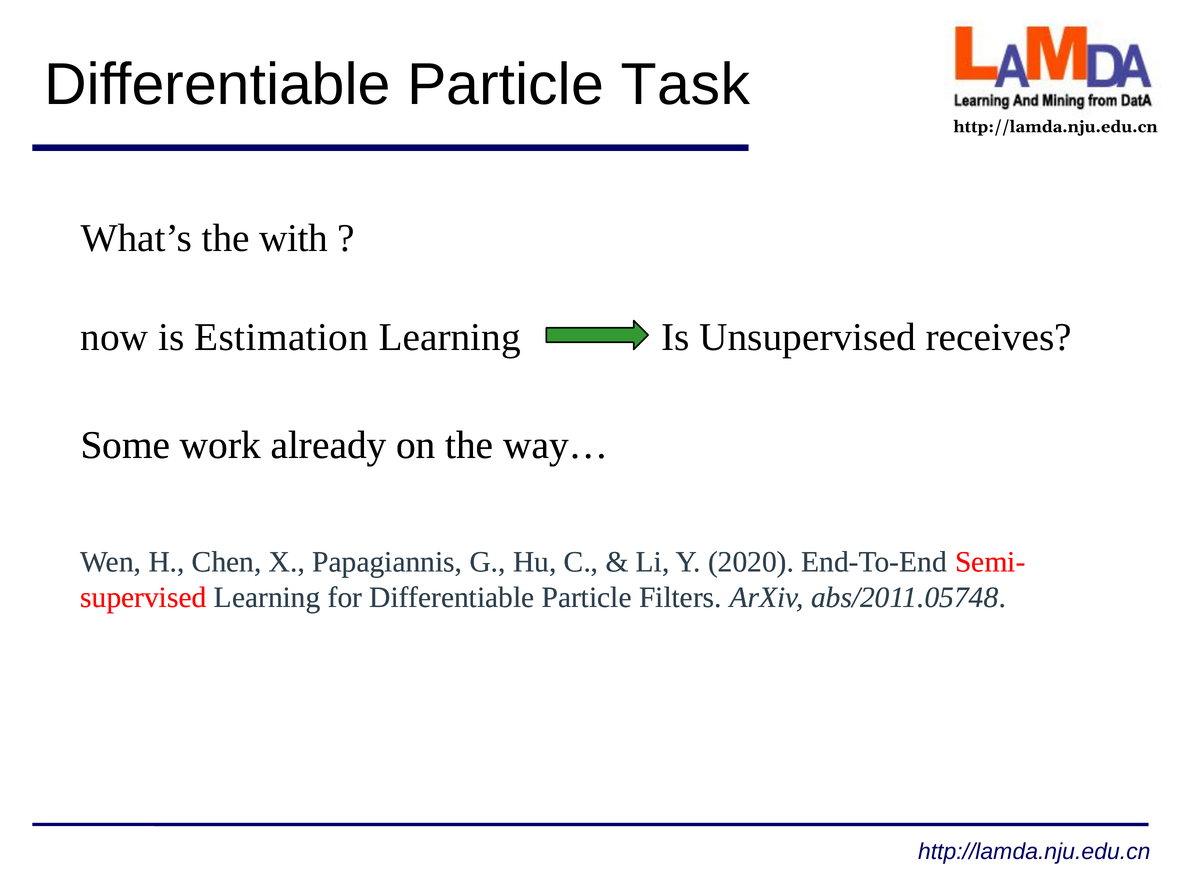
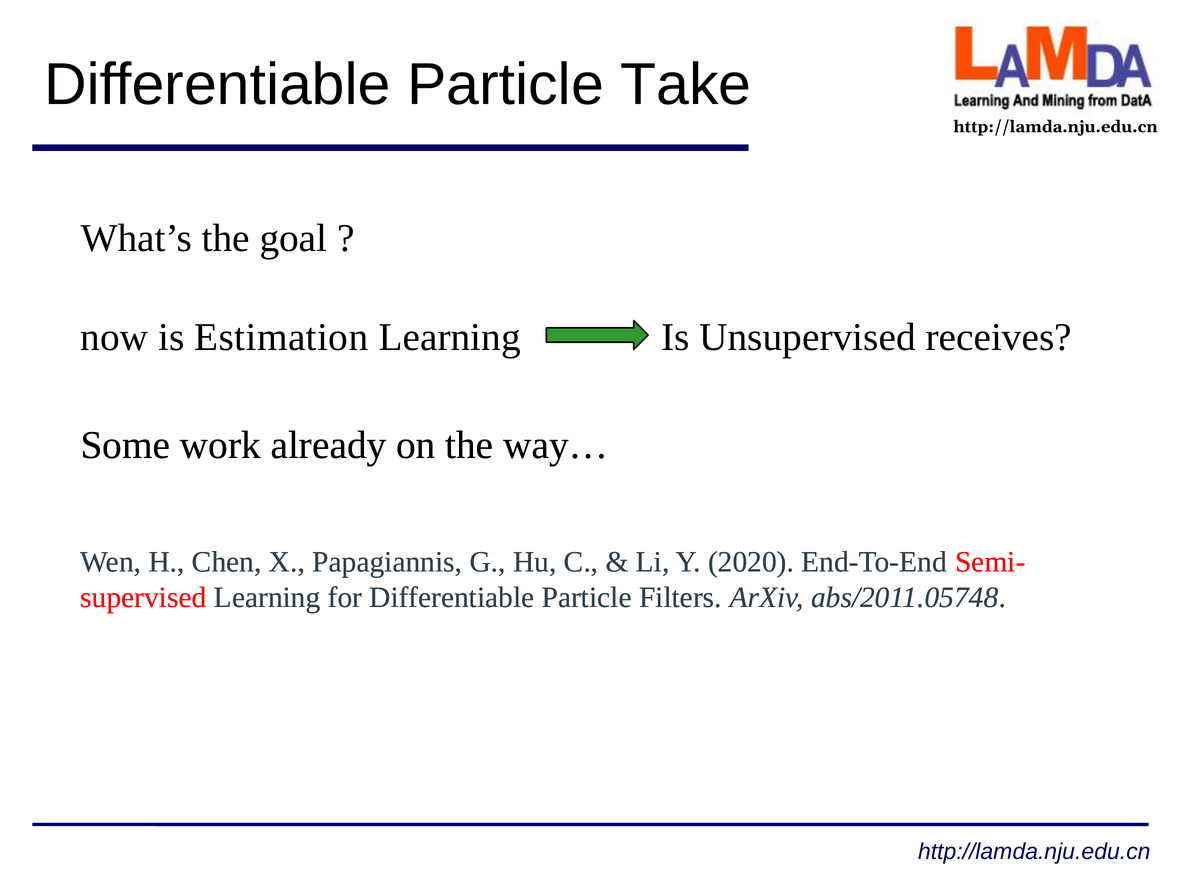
Task: Task -> Take (686, 85)
with: with -> goal (293, 238)
